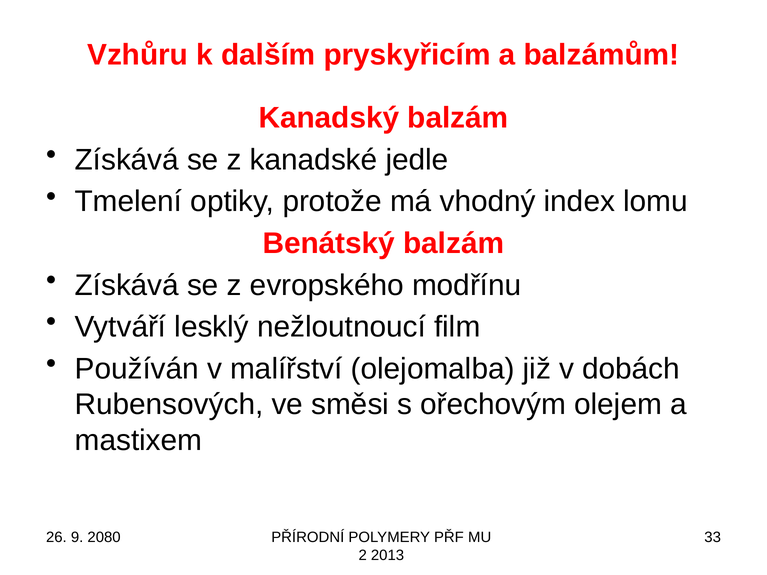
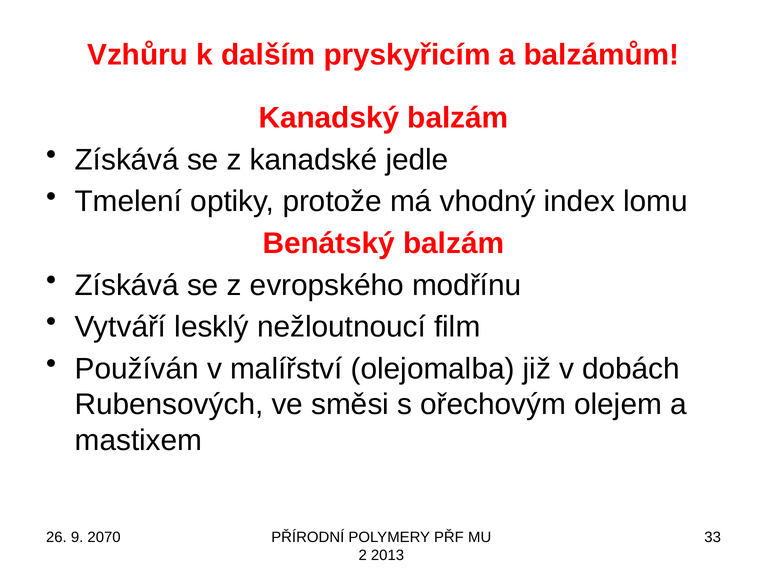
2080: 2080 -> 2070 (104, 538)
